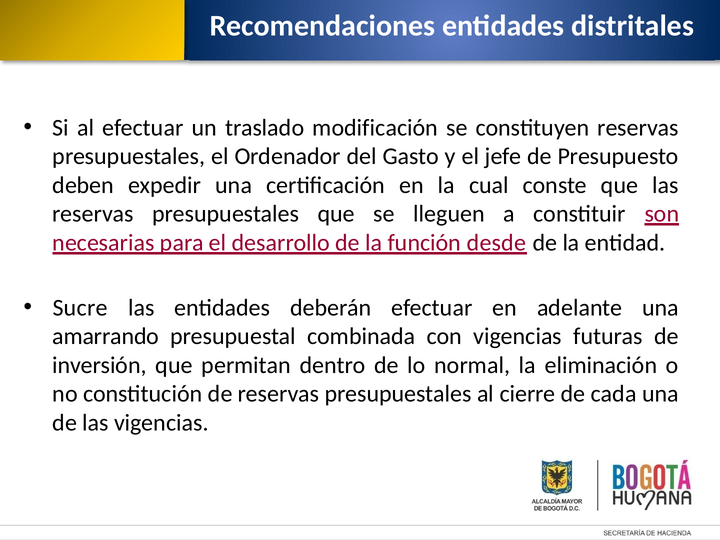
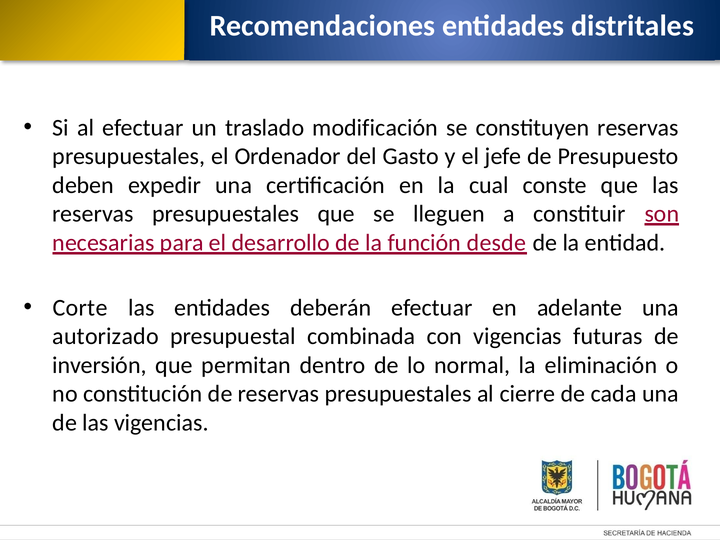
Sucre: Sucre -> Corte (80, 308)
amarrando: amarrando -> autorizado (106, 336)
